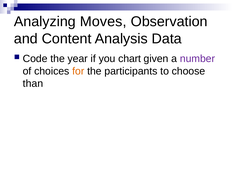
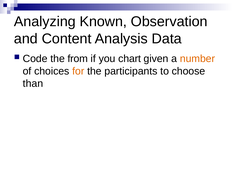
Moves: Moves -> Known (103, 22)
year: year -> from (78, 59)
number colour: purple -> orange (197, 59)
